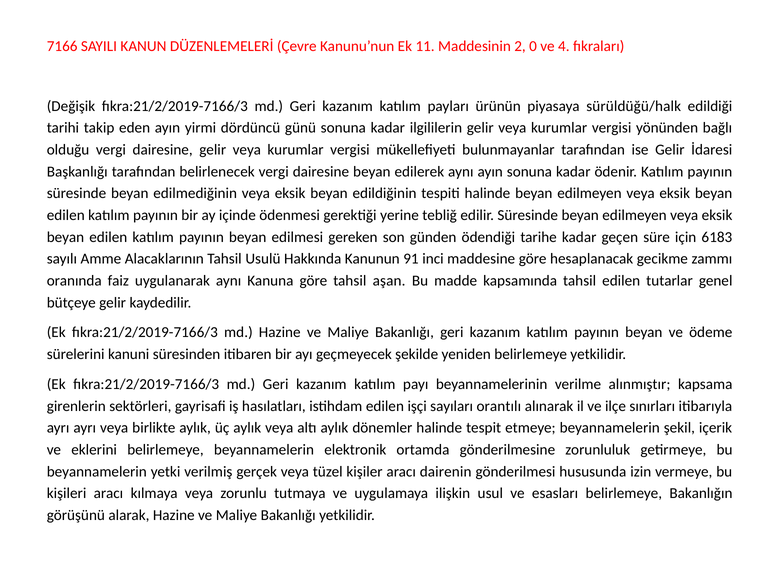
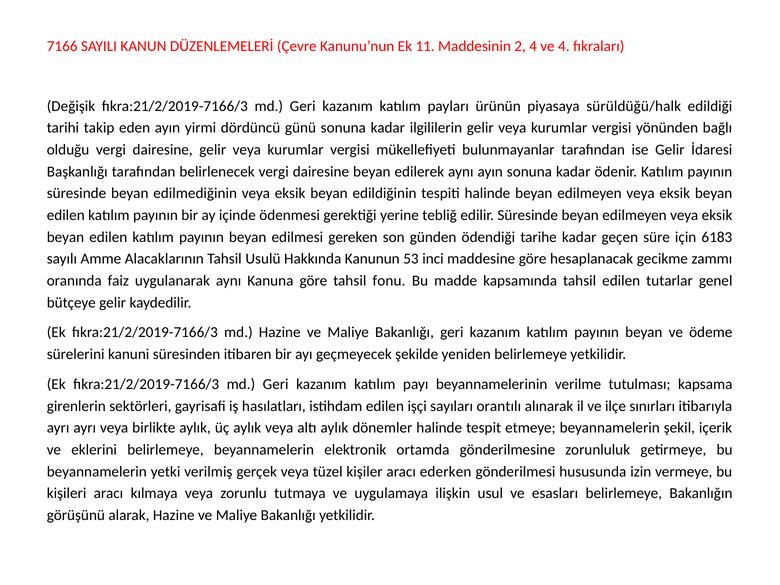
2 0: 0 -> 4 (533, 46)
91: 91 -> 53 (411, 259)
aşan: aşan -> fonu (389, 281)
alınmıştır: alınmıştır -> tutulması (640, 384)
dairenin: dairenin -> ederken (446, 472)
